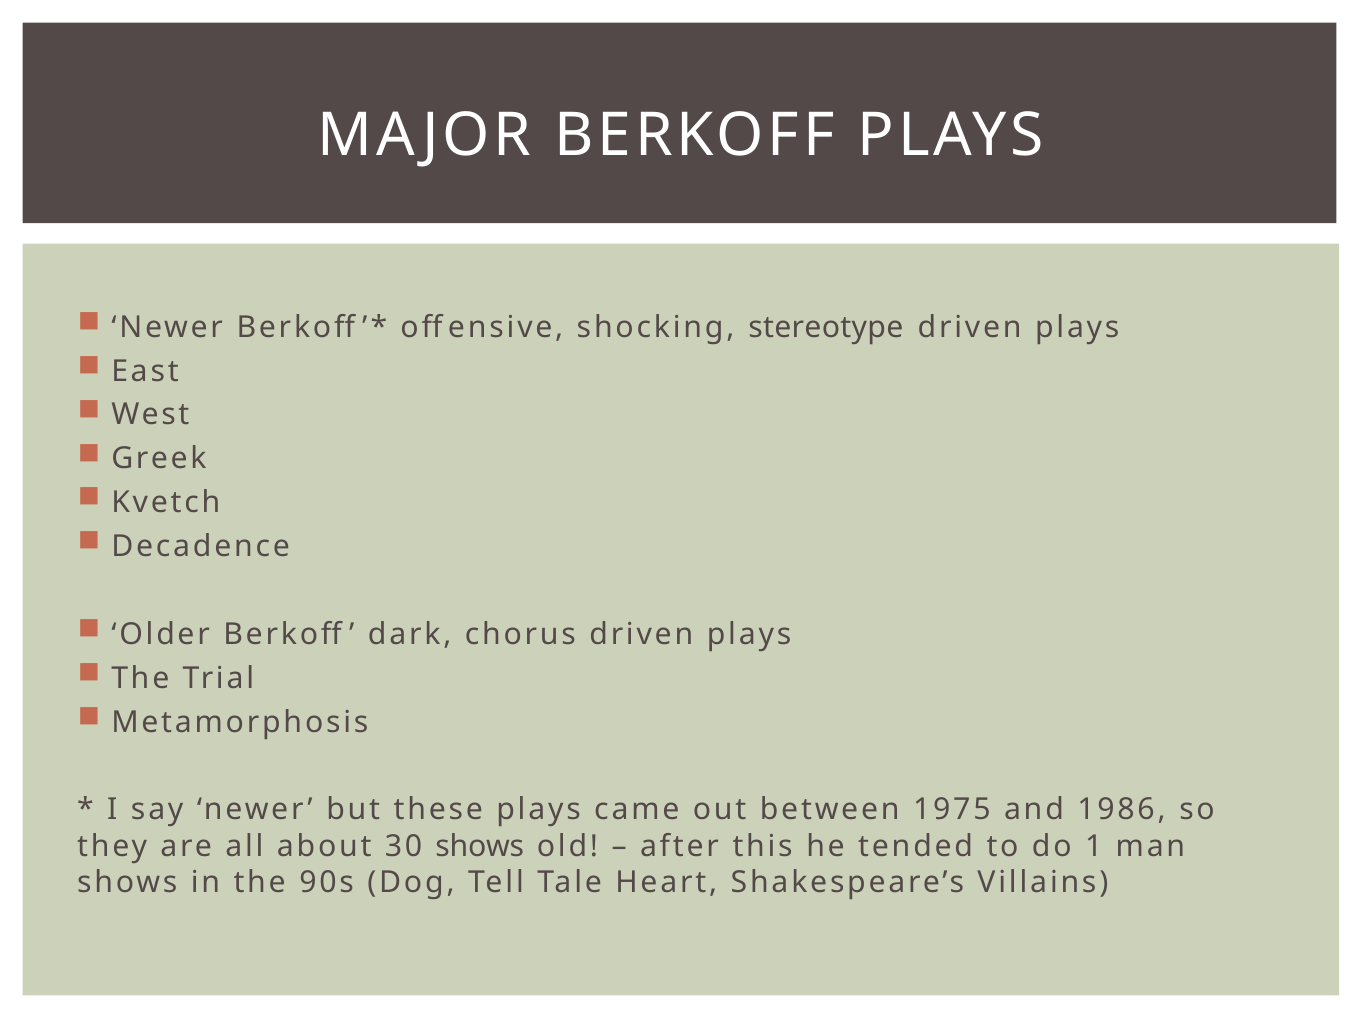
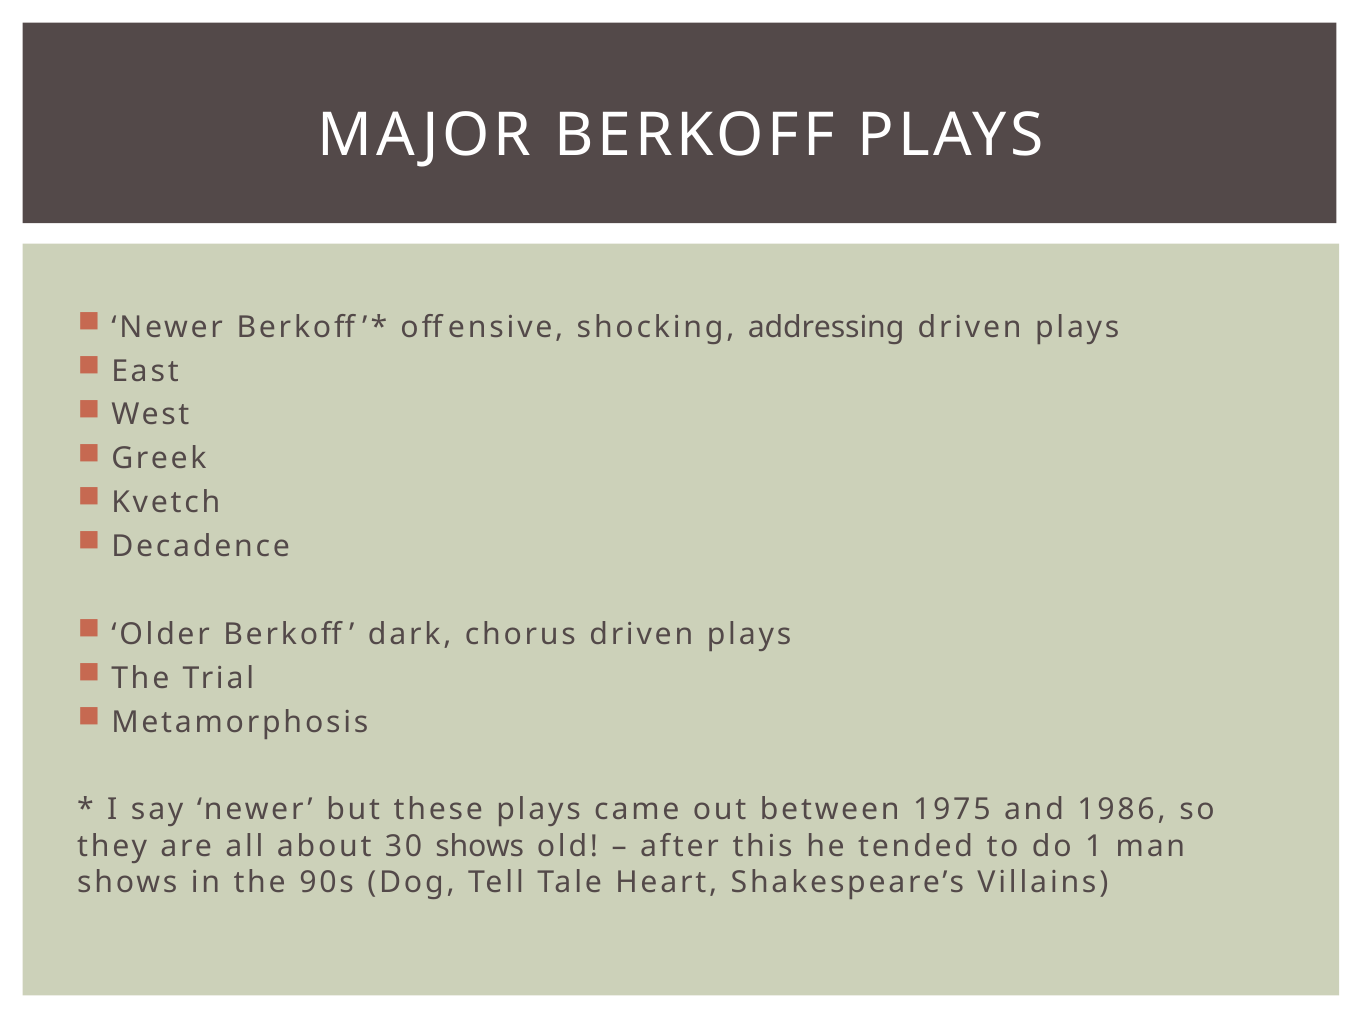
stereotype: stereotype -> addressing (826, 327)
